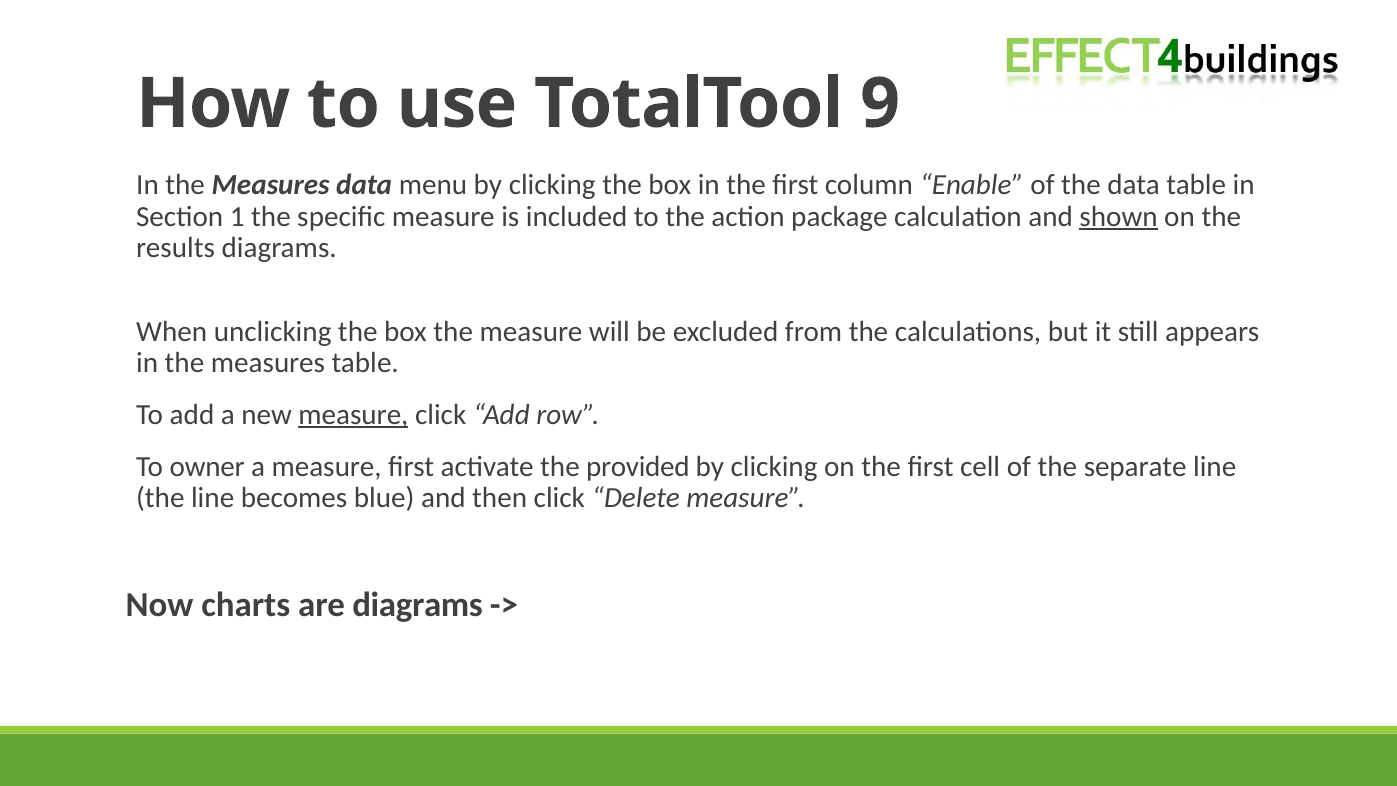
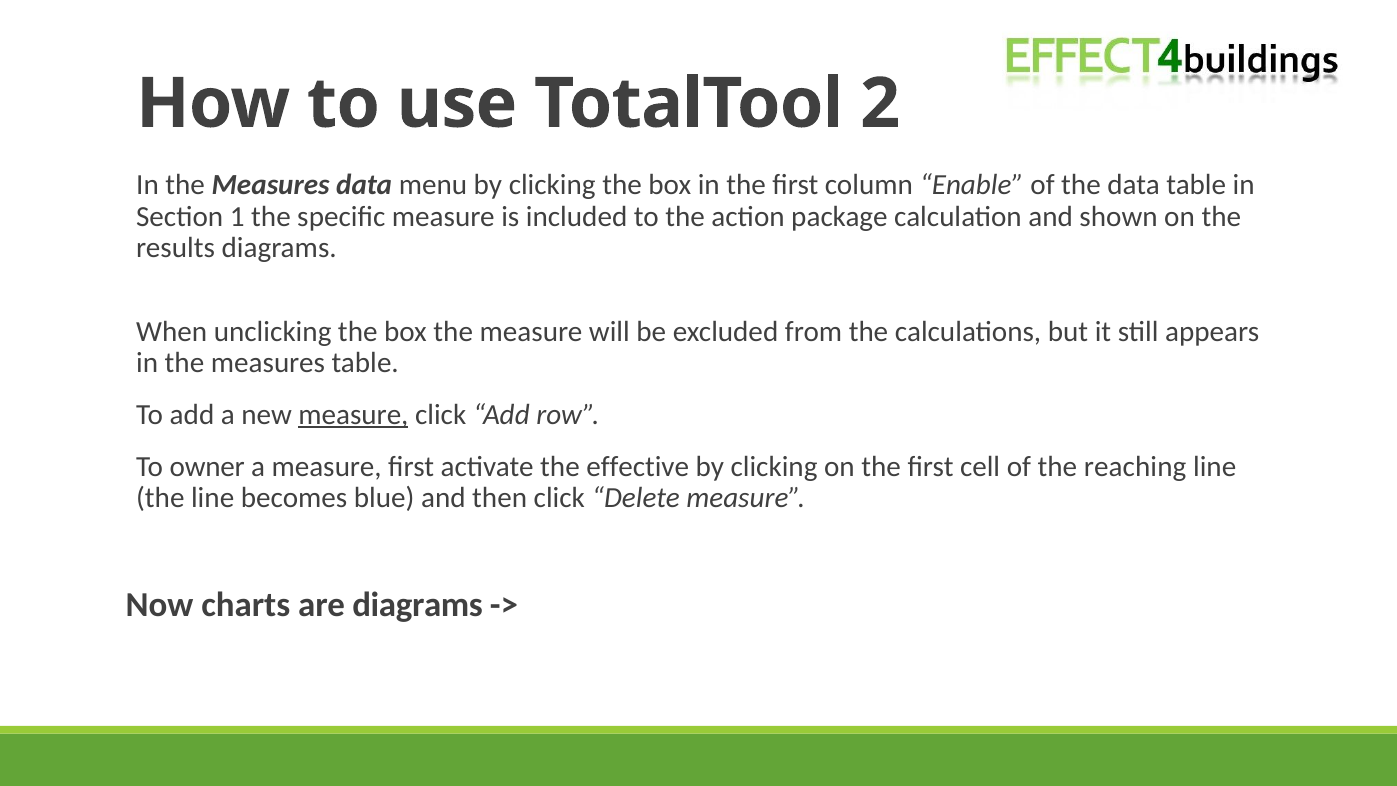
9: 9 -> 2 (880, 104)
shown underline: present -> none (1119, 217)
provided: provided -> effective (638, 467)
separate: separate -> reaching (1135, 467)
